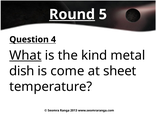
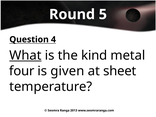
Round underline: present -> none (72, 14)
dish: dish -> four (22, 71)
come: come -> given (67, 71)
